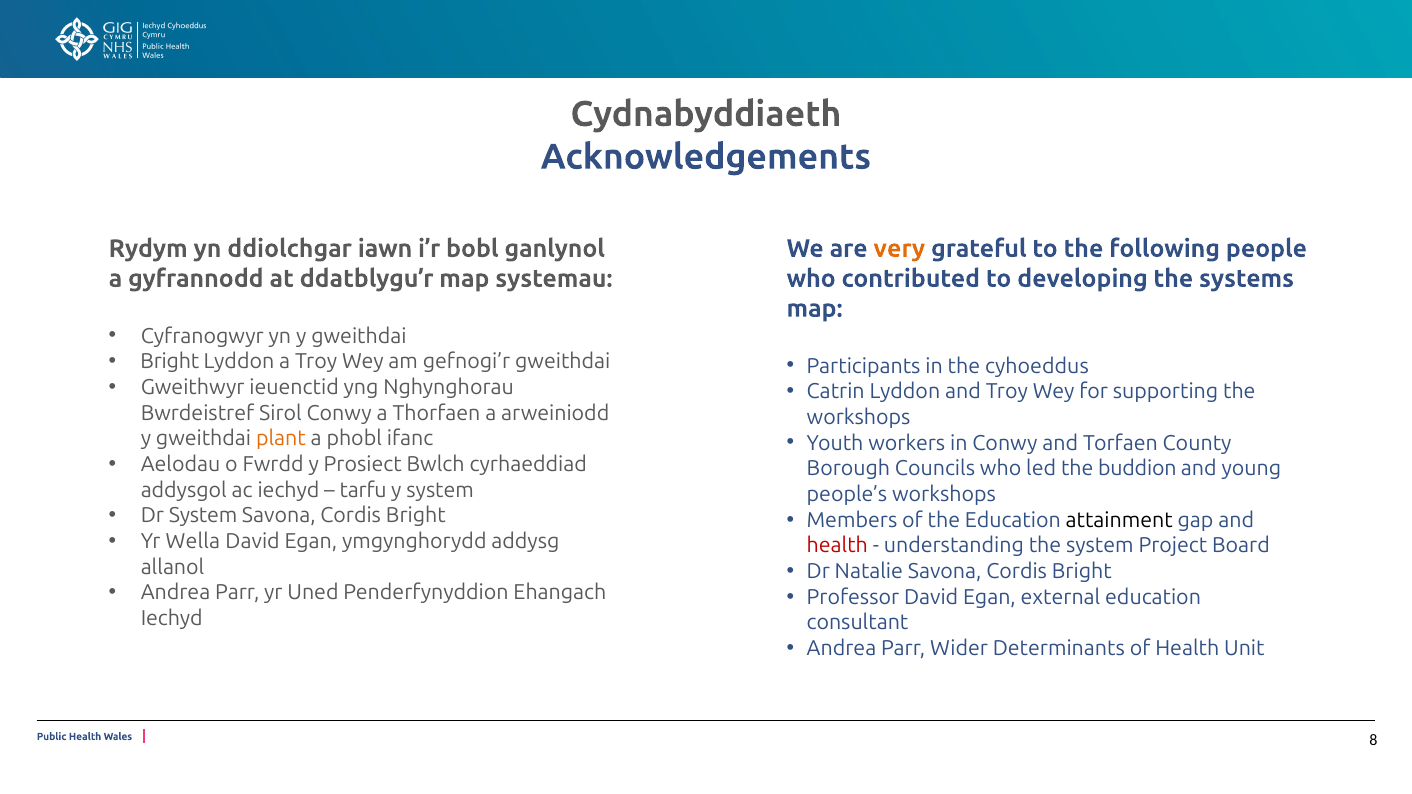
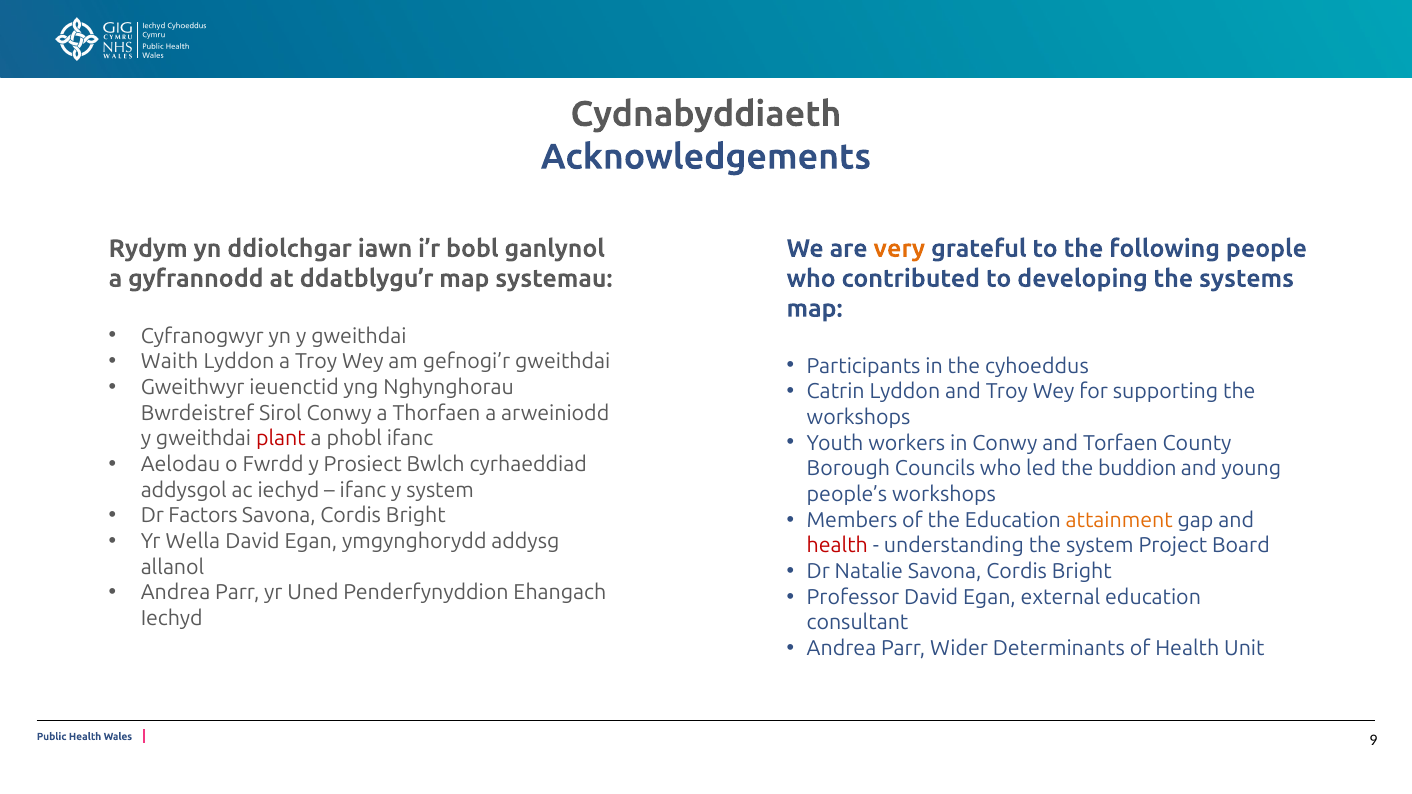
Bright: Bright -> Waith (170, 362)
plant colour: orange -> red (281, 439)
tarfu: tarfu -> ifanc (363, 490)
Dr System: System -> Factors (203, 516)
attainment colour: black -> orange (1119, 520)
8: 8 -> 9 (1373, 741)
